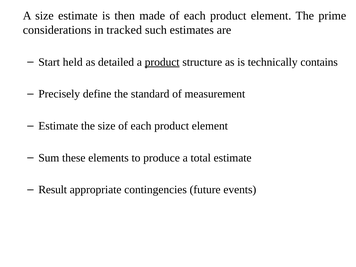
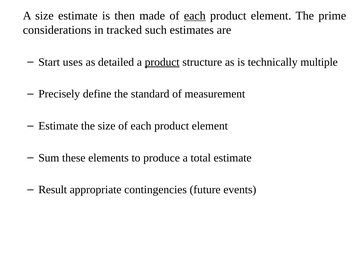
each underline: none -> present (195, 16)
held: held -> uses (73, 62)
contains: contains -> multiple (319, 62)
